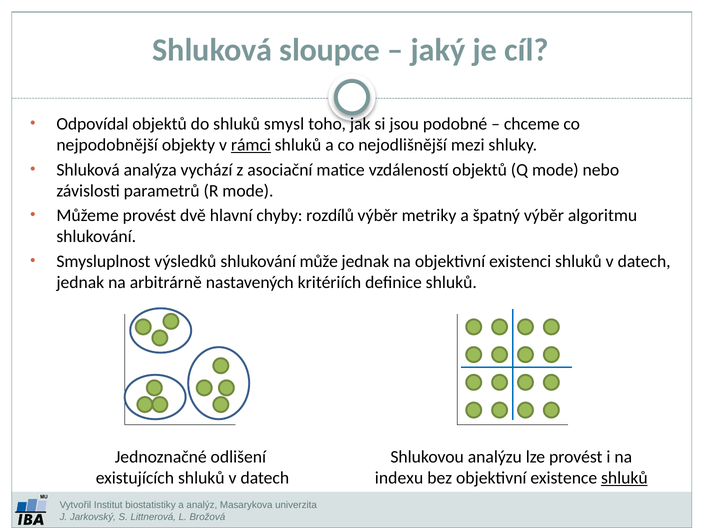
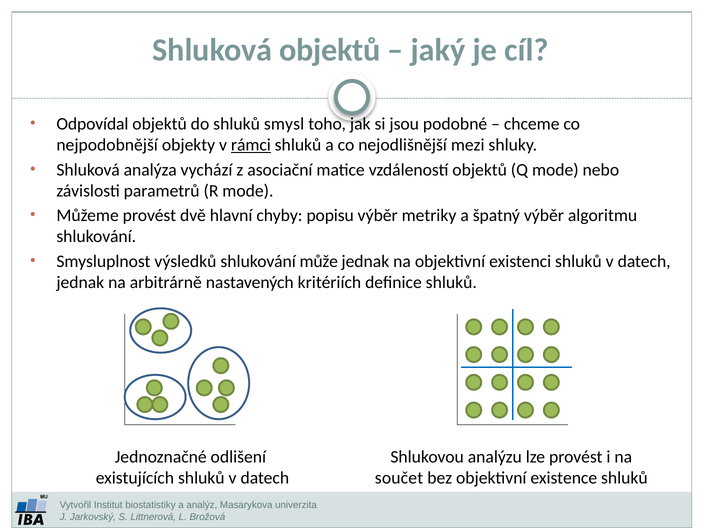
Shluková sloupce: sloupce -> objektů (330, 50)
rozdílů: rozdílů -> popisu (330, 216)
indexu: indexu -> součet (399, 478)
shluků underline: present -> none (624, 478)
